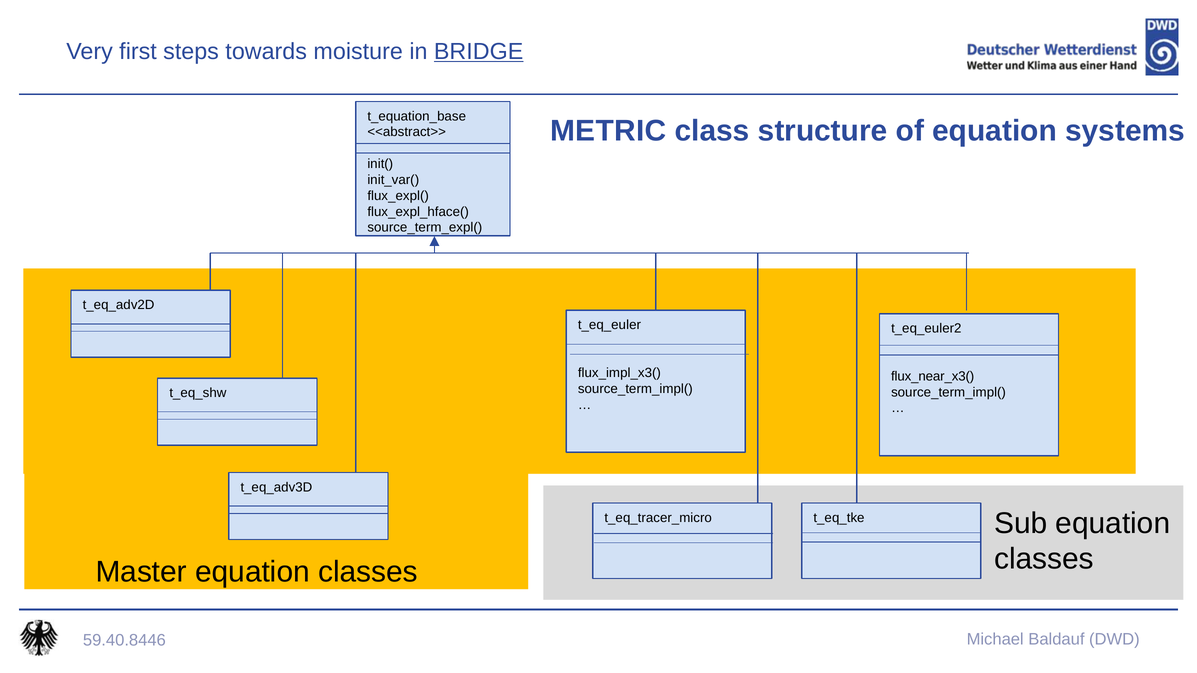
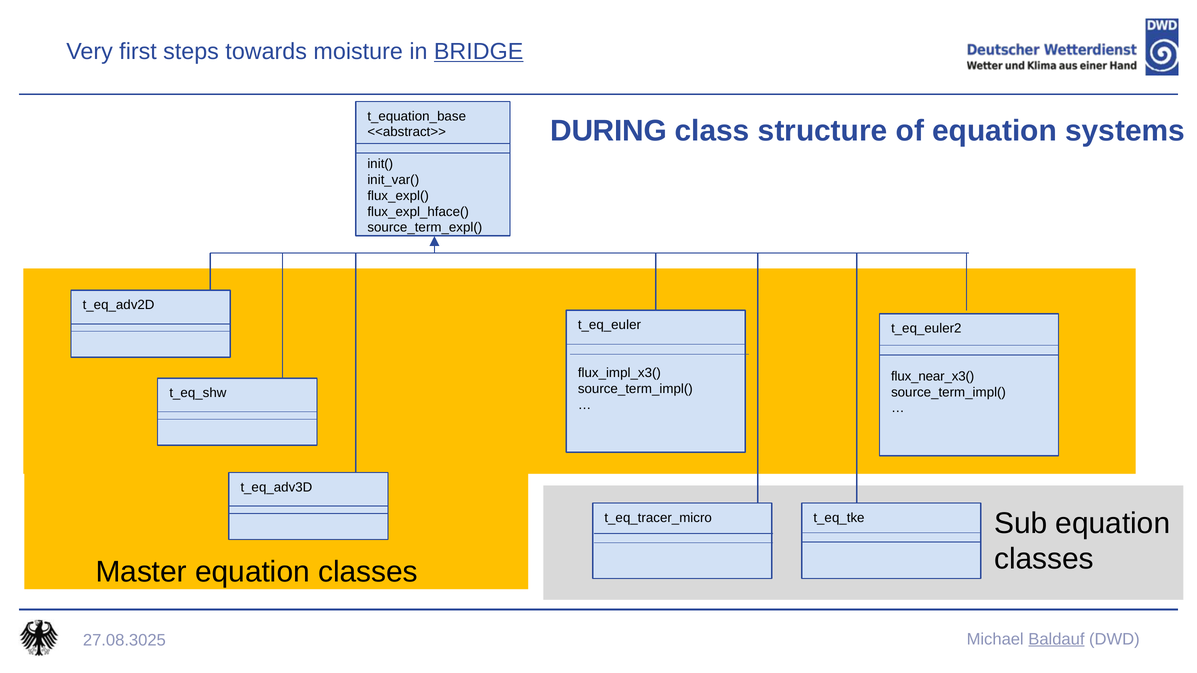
METRIC: METRIC -> DURING (609, 131)
59.40.8446: 59.40.8446 -> 27.08.3025 (124, 640)
Baldauf underline: none -> present (1056, 639)
